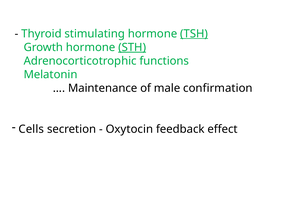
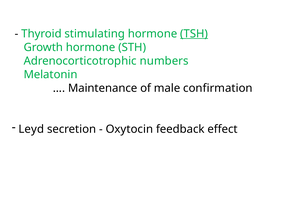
STH underline: present -> none (132, 47)
functions: functions -> numbers (164, 61)
Cells: Cells -> Leyd (31, 129)
